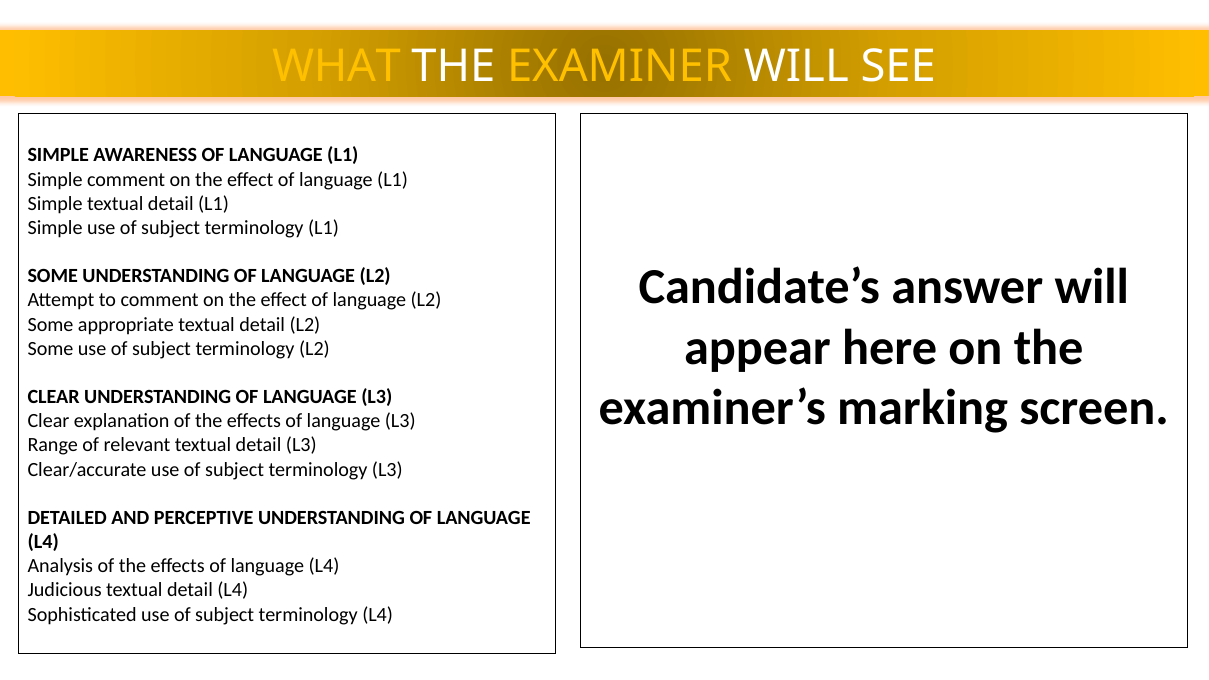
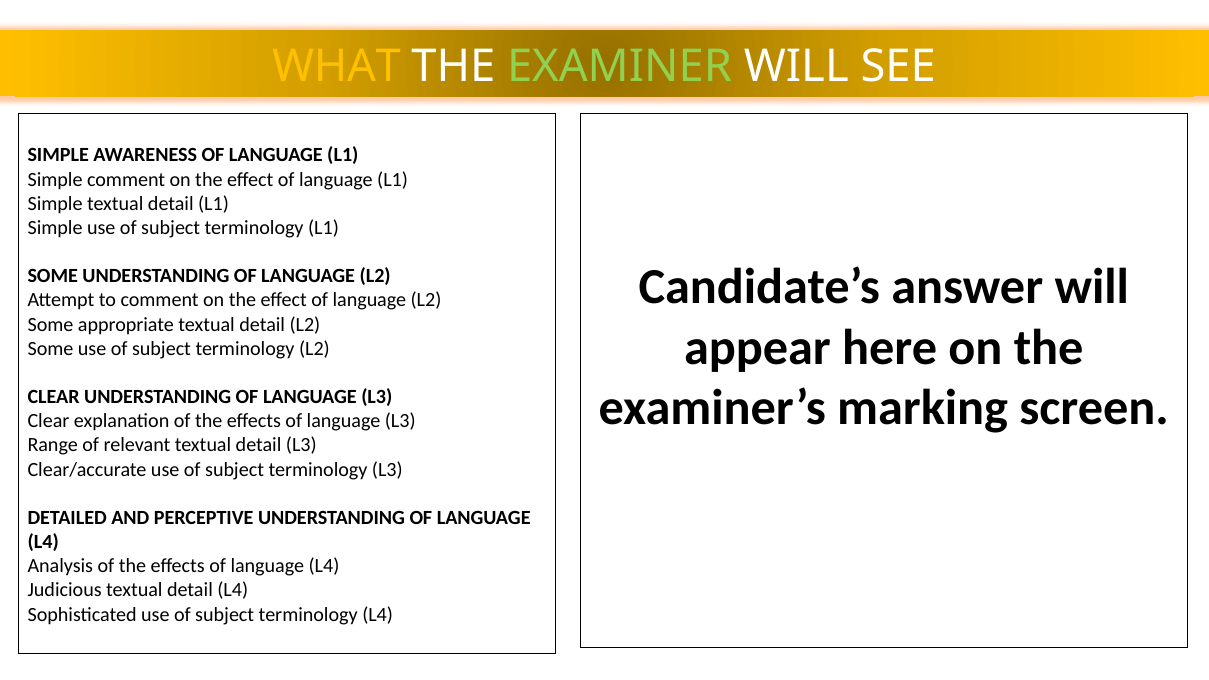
EXAMINER colour: yellow -> light green (620, 67)
